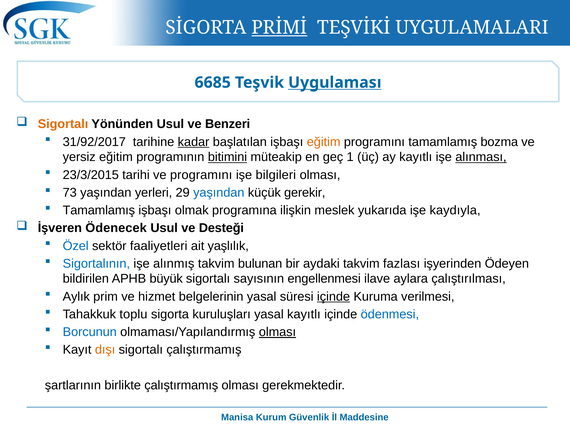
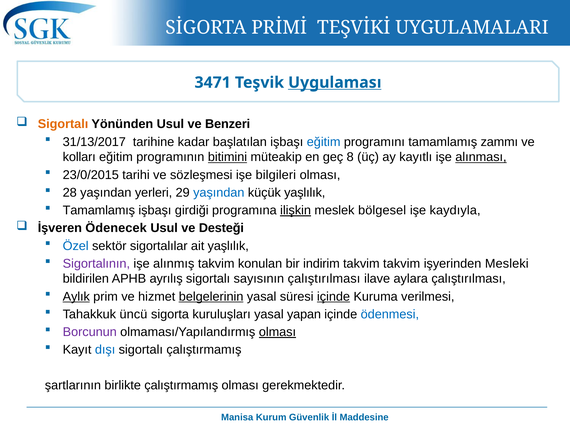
PRİMİ underline: present -> none (279, 28)
6685: 6685 -> 3471 (213, 82)
31/92/2017: 31/92/2017 -> 31/13/2017 (94, 142)
kadar underline: present -> none (194, 142)
eğitim colour: orange -> blue (324, 142)
bozma: bozma -> zammı (499, 142)
yersiz: yersiz -> kolları (79, 157)
1: 1 -> 8 (350, 157)
23/3/2015: 23/3/2015 -> 23/0/2015 (91, 175)
ve programını: programını -> sözleşmesi (201, 175)
73: 73 -> 28 (70, 192)
küçük gerekir: gerekir -> yaşlılık (305, 192)
olmak: olmak -> girdiği (192, 210)
ilişkin underline: none -> present (296, 210)
yukarıda: yukarıda -> bölgesel (382, 210)
faaliyetleri: faaliyetleri -> sigortalılar (159, 246)
Sigortalının colour: blue -> purple (96, 263)
bulunan: bulunan -> konulan (260, 263)
aydaki: aydaki -> indirim (321, 263)
takvim fazlası: fazlası -> takvim (402, 263)
Ödeyen: Ödeyen -> Mesleki (507, 263)
büyük: büyük -> ayrılış (166, 278)
sayısının engellenmesi: engellenmesi -> çalıştırılması (324, 278)
Aylık underline: none -> present (76, 296)
belgelerinin underline: none -> present (211, 296)
toplu: toplu -> üncü (133, 314)
yasal kayıtlı: kayıtlı -> yapan (304, 314)
Borcunun colour: blue -> purple (90, 332)
dışı colour: orange -> blue (105, 349)
